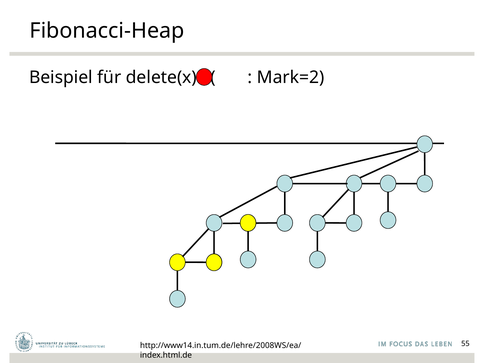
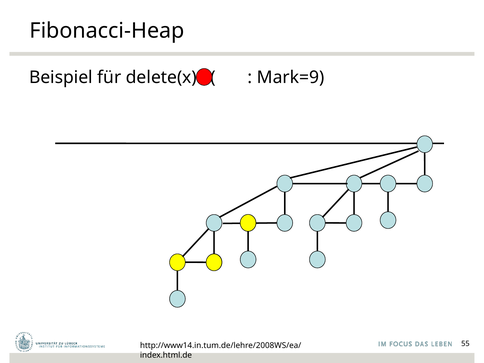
Mark=2: Mark=2 -> Mark=9 (291, 77)
